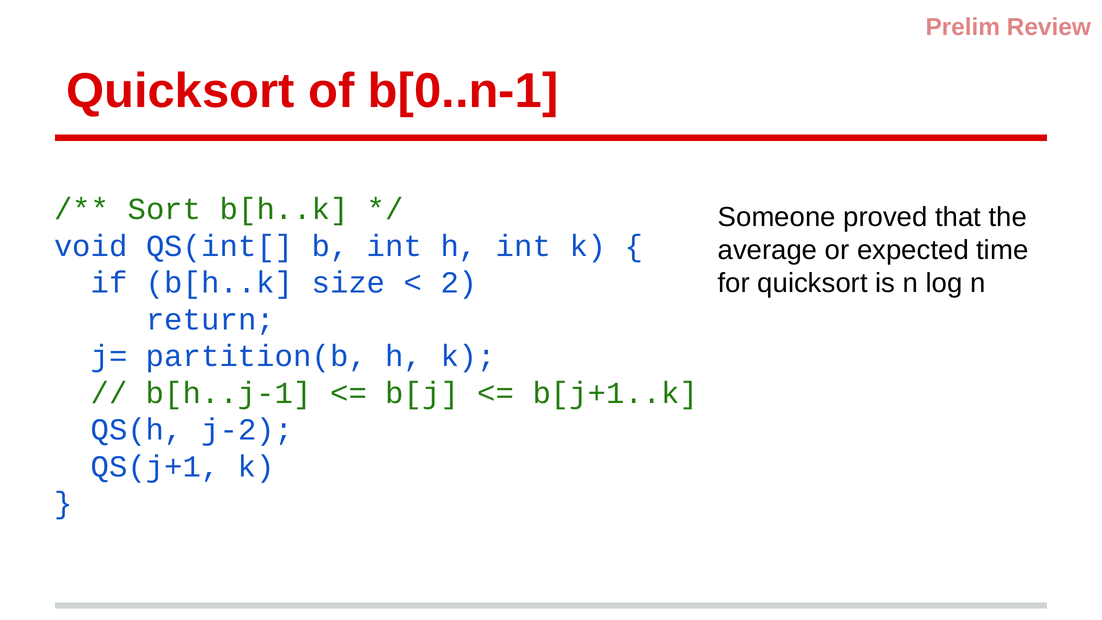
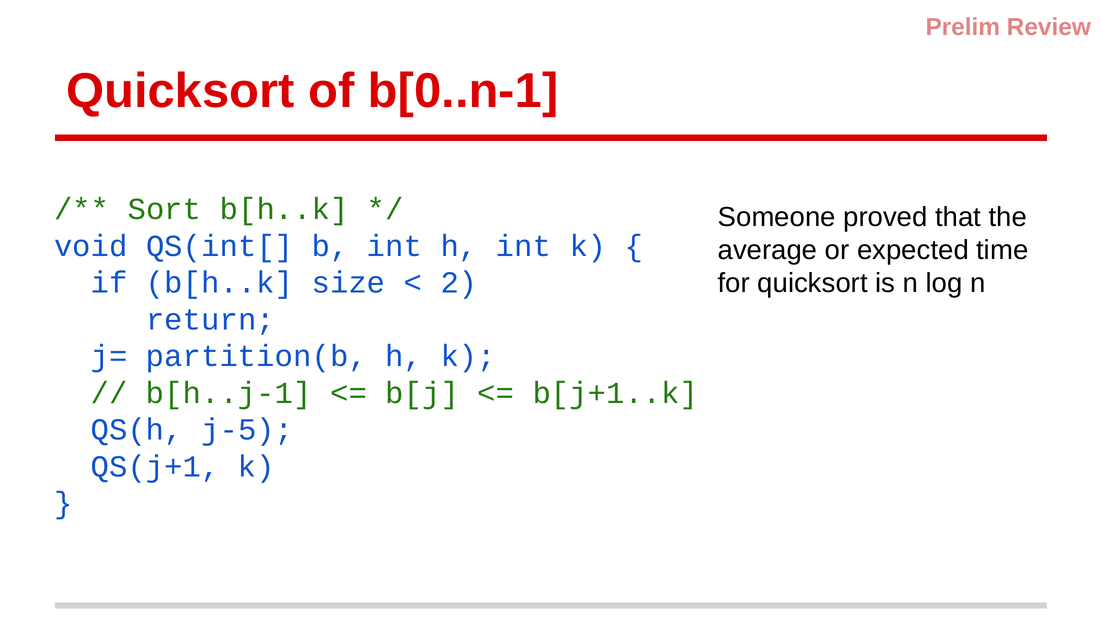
j-2: j-2 -> j-5 (247, 430)
